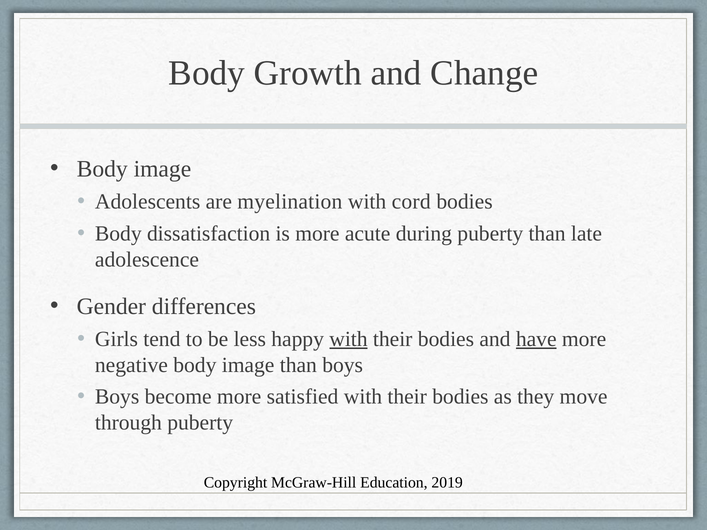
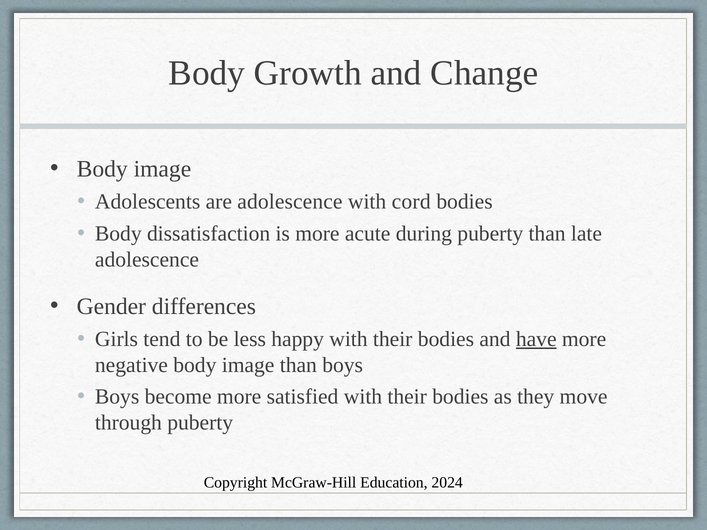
are myelination: myelination -> adolescence (290, 202)
with underline: present -> none (348, 339)
2019: 2019 -> 2024 (447, 483)
